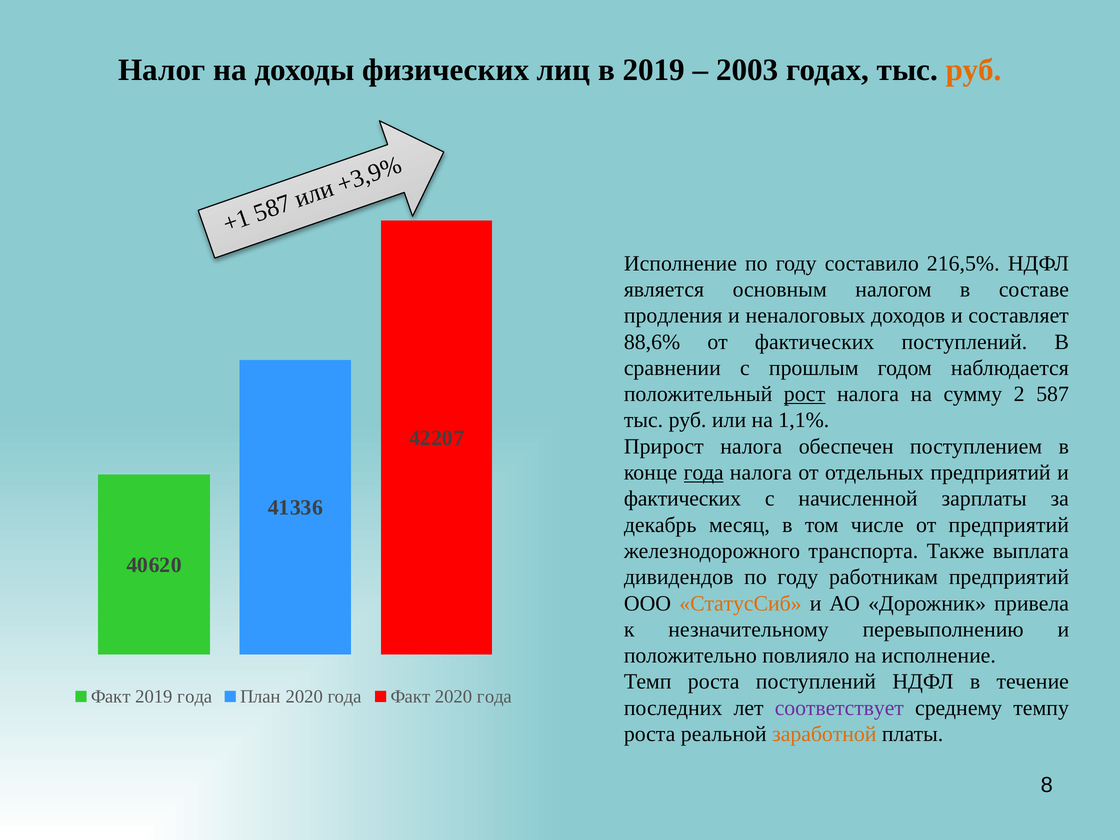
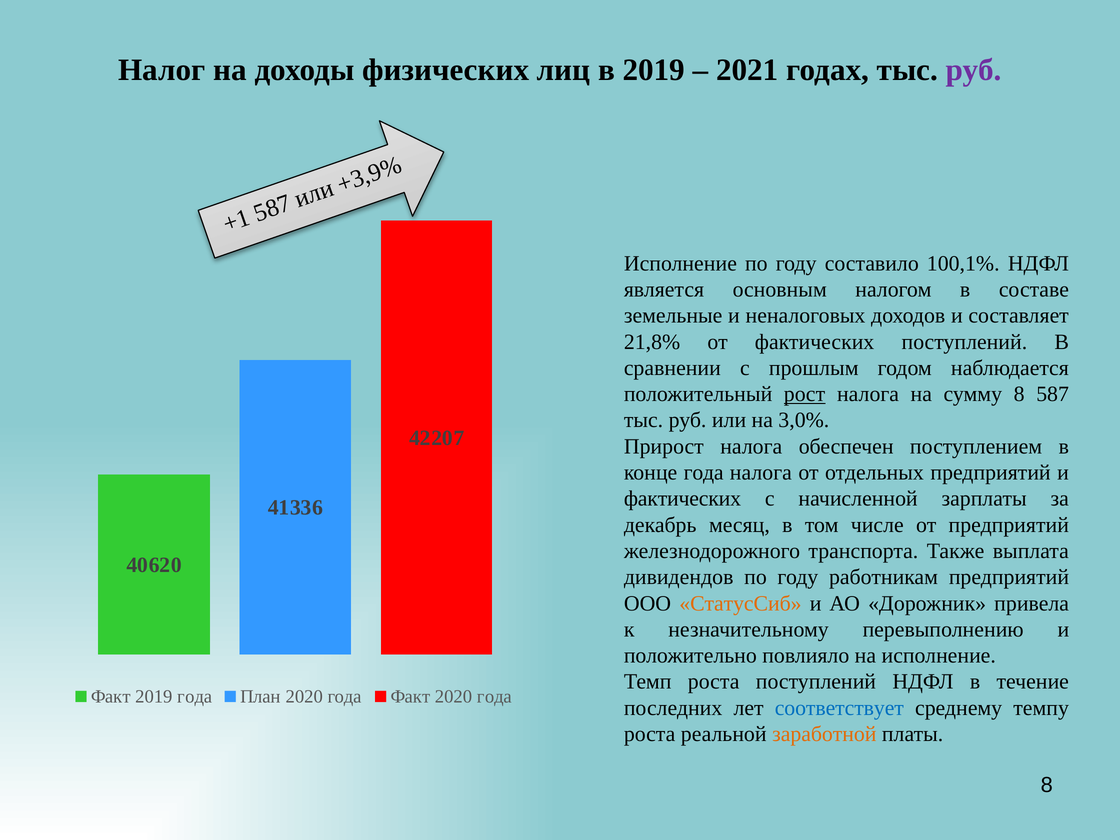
2003: 2003 -> 2021 (747, 70)
руб colour: orange -> purple (974, 70)
216,5%: 216,5% -> 100,1% (963, 263)
продления: продления -> земельные (673, 316)
88,6%: 88,6% -> 21,8% (652, 342)
сумму 2: 2 -> 8 (1019, 394)
1,1%: 1,1% -> 3,0% (804, 420)
года underline: present -> none (704, 473)
соответствует colour: purple -> blue (839, 708)
